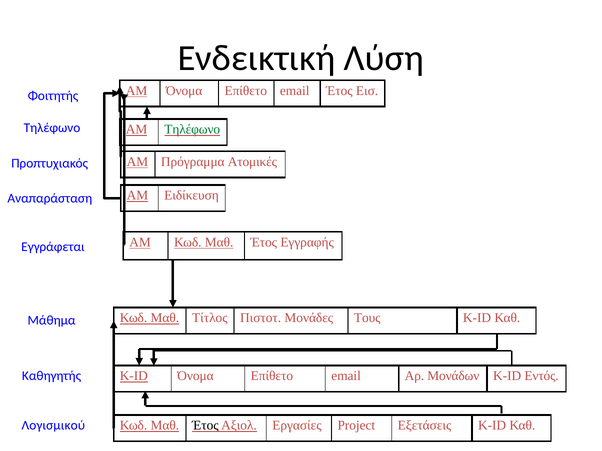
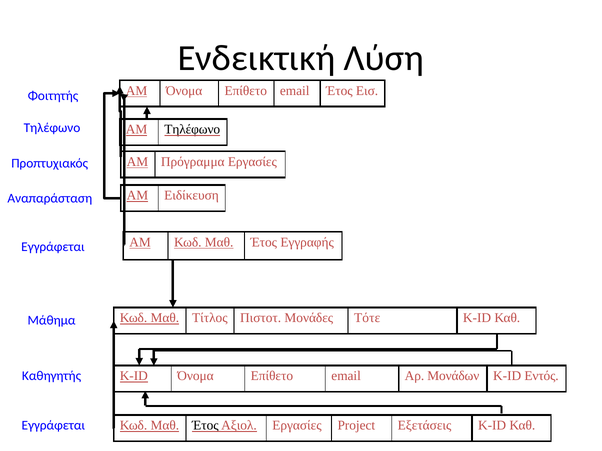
Τηλέφωνο colour: green -> black (192, 130)
Πρόγραμμα Ατομικές: Ατομικές -> Εργασίες (252, 162)
Τους: Τους -> Τότε (367, 318)
Λογισμικού: Λογισμικού -> Εγγράφεται (53, 426)
